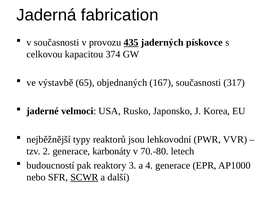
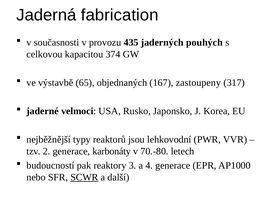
435 underline: present -> none (131, 42)
pískovce: pískovce -> pouhých (204, 42)
167 současnosti: současnosti -> zastoupeny (198, 83)
